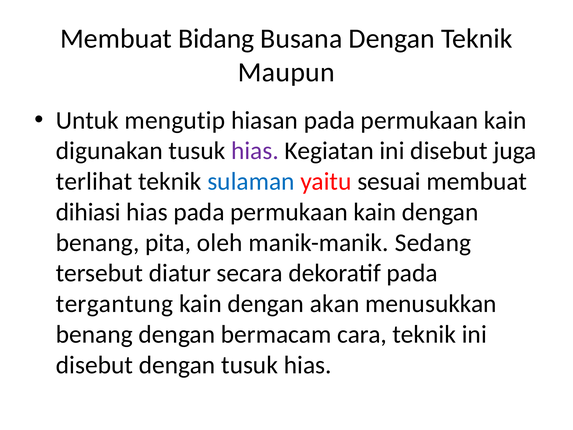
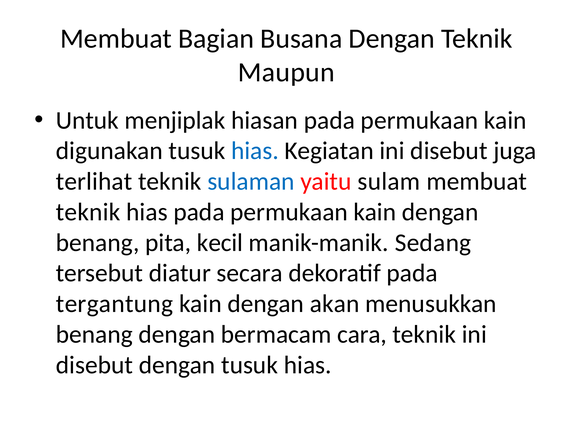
Bidang: Bidang -> Bagian (216, 39)
mengutip: mengutip -> menjiplak (175, 120)
hias colour: purple -> blue (255, 151)
sesuai: sesuai -> sulam (389, 181)
dihiasi: dihiasi -> teknik (88, 212)
oleh: oleh -> kecil (220, 242)
